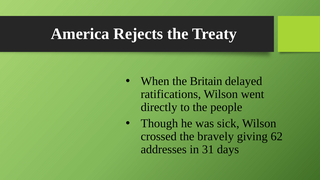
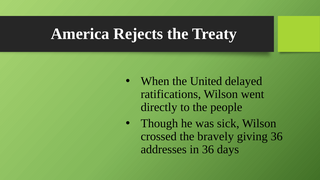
Britain: Britain -> United (206, 81)
giving 62: 62 -> 36 (277, 136)
in 31: 31 -> 36 (208, 149)
